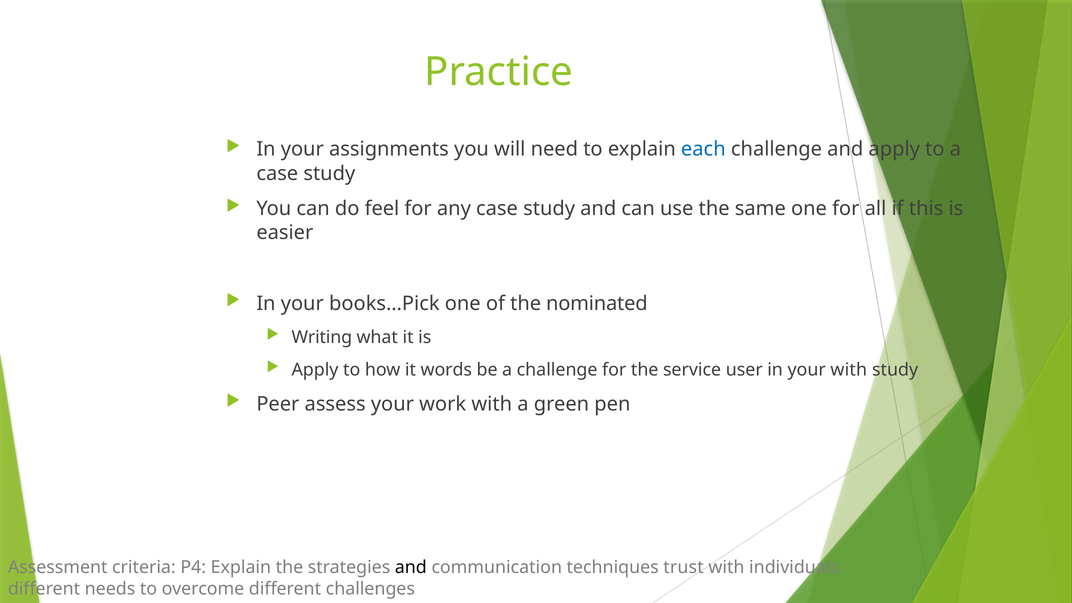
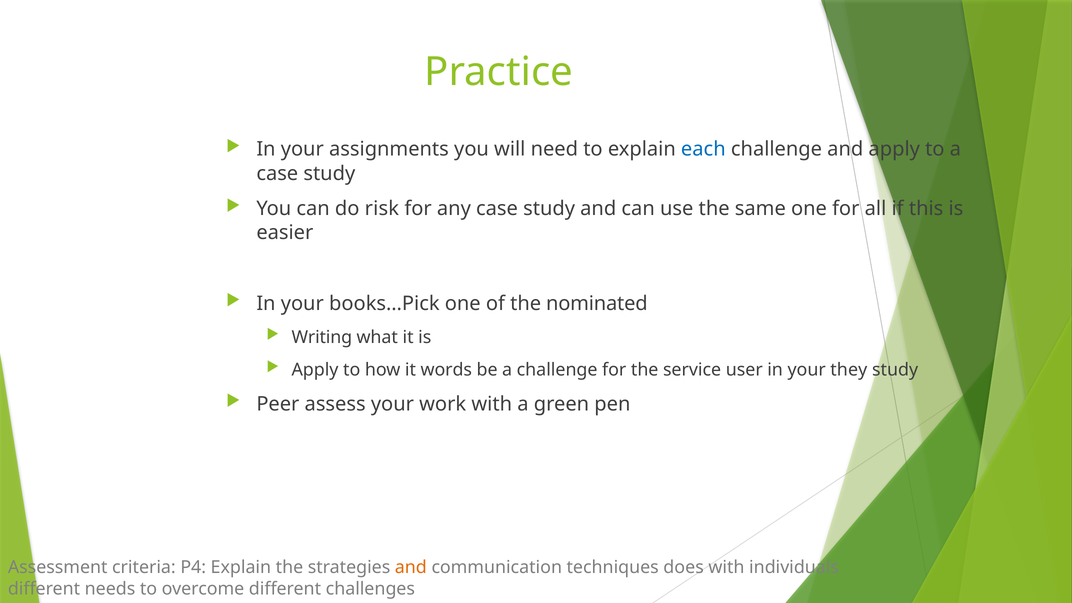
feel: feel -> risk (382, 209)
your with: with -> they (849, 370)
and colour: black -> orange (411, 567)
trust: trust -> does (684, 567)
